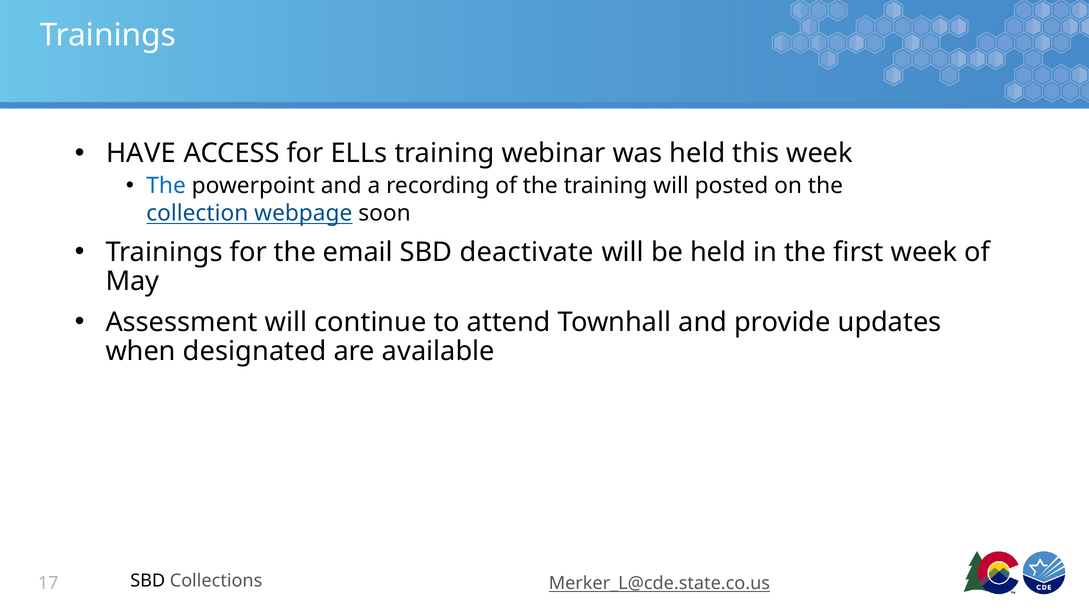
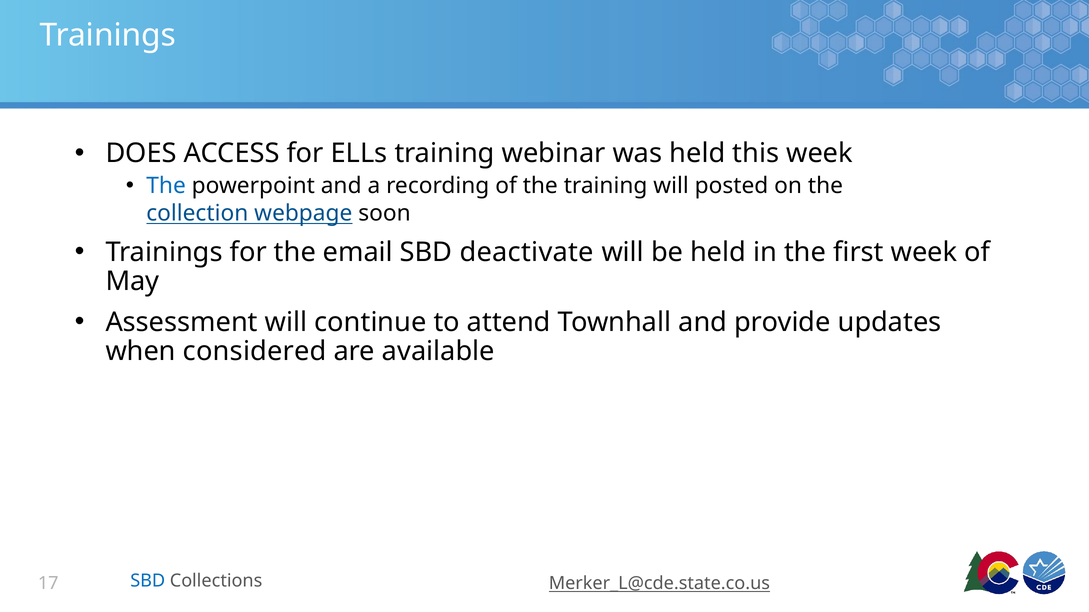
HAVE: HAVE -> DOES (141, 153)
designated: designated -> considered (255, 352)
SBD colour: black -> blue (148, 582)
